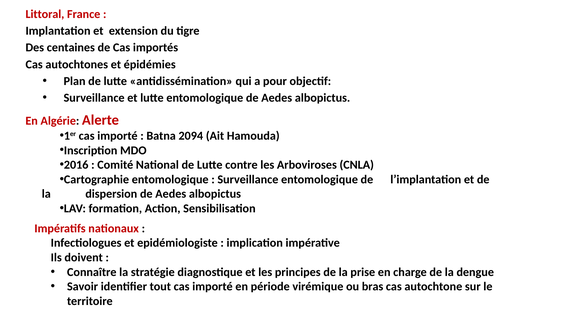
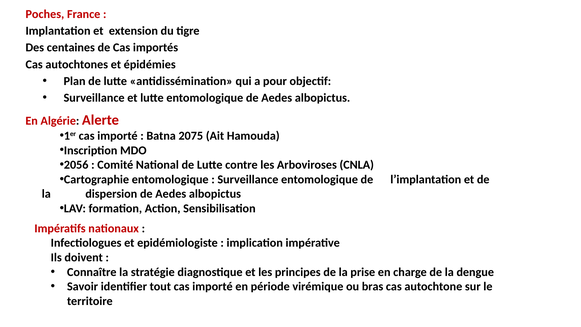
Littoral: Littoral -> Poches (45, 14)
2094: 2094 -> 2075 (191, 136)
2016: 2016 -> 2056 (76, 165)
